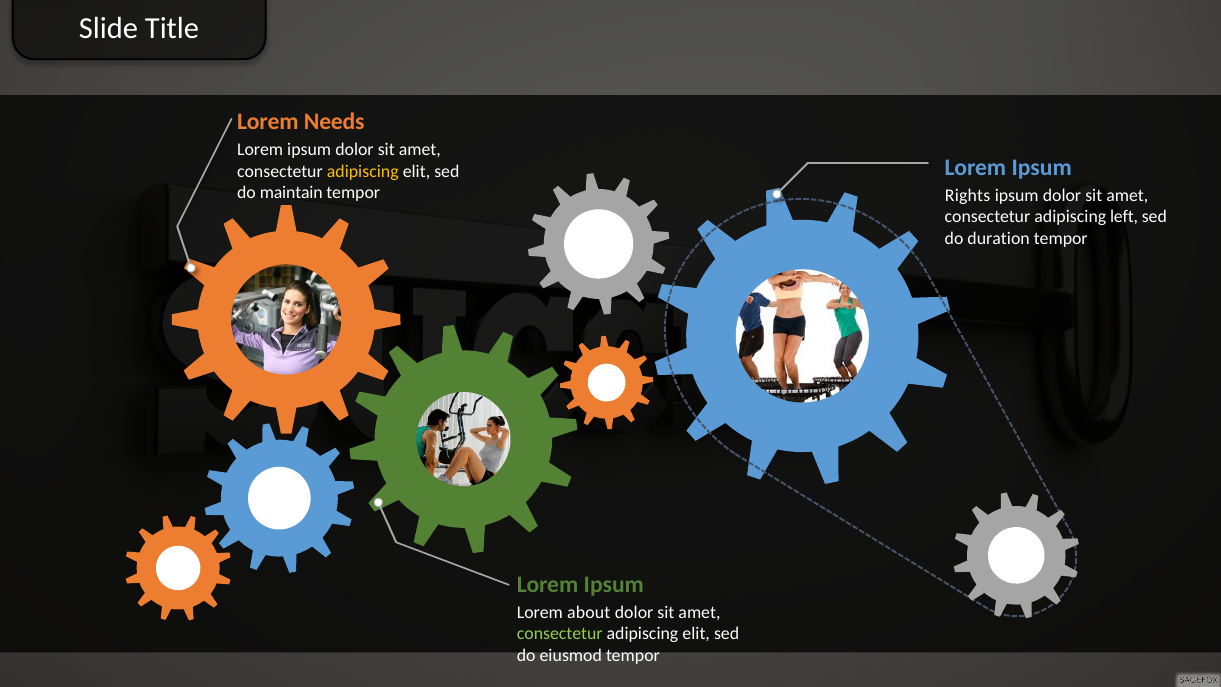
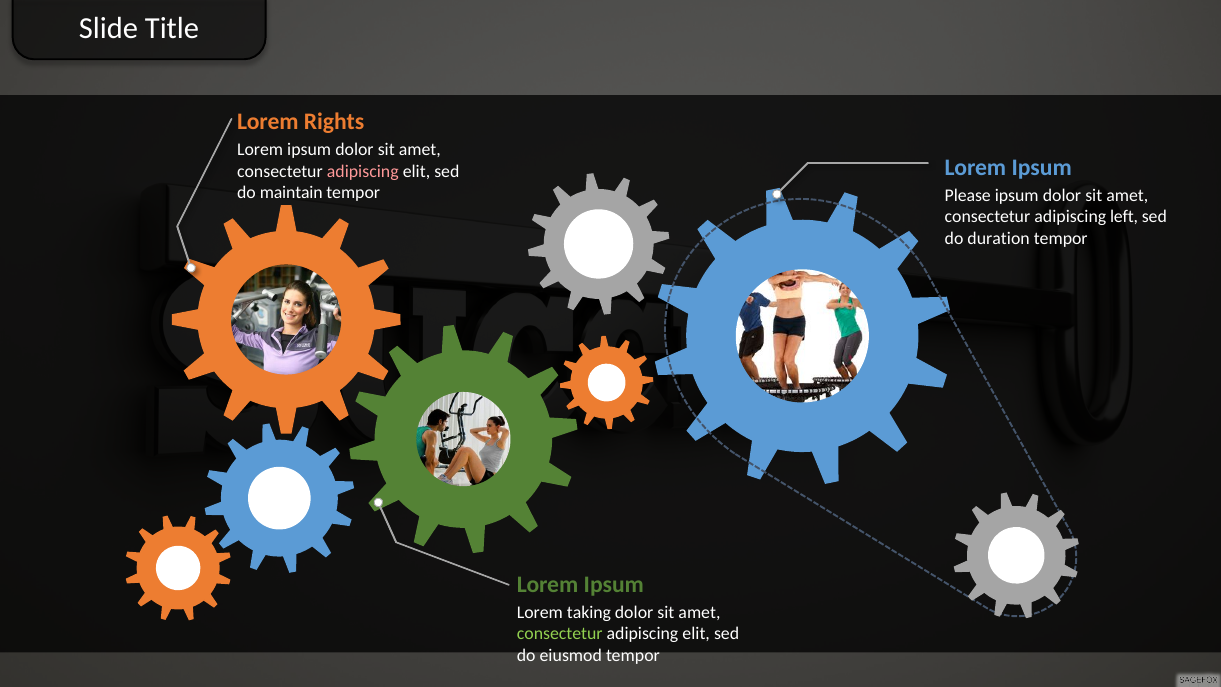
Needs: Needs -> Rights (334, 122)
adipiscing colour: yellow -> pink (363, 171)
Rights: Rights -> Please (968, 195)
about: about -> taking (589, 612)
